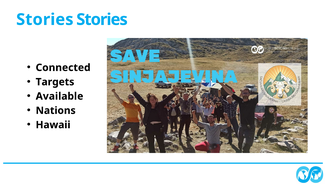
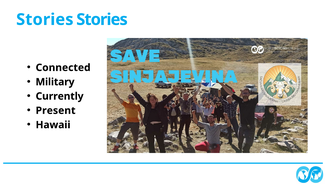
Targets: Targets -> Military (55, 82)
Available: Available -> Currently (60, 96)
Nations: Nations -> Present (56, 110)
